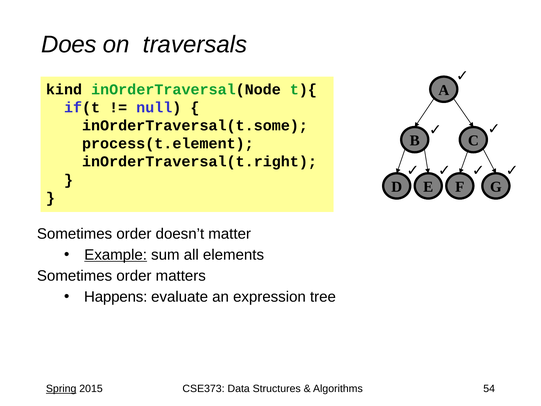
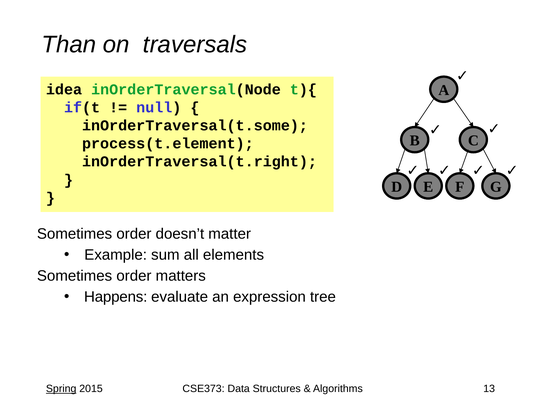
Does: Does -> Than (69, 44)
kind: kind -> idea (64, 89)
Example underline: present -> none (116, 255)
54: 54 -> 13 (489, 388)
